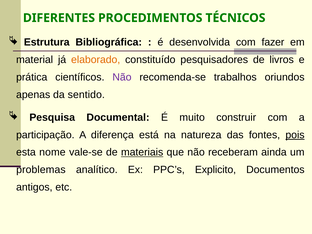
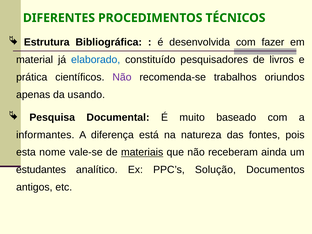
elaborado colour: orange -> blue (96, 60)
sentido: sentido -> usando (86, 95)
construir: construir -> baseado (236, 117)
participação: participação -> informantes (45, 135)
pois underline: present -> none (295, 135)
problemas: problemas -> estudantes (41, 170)
Explicito: Explicito -> Solução (215, 170)
